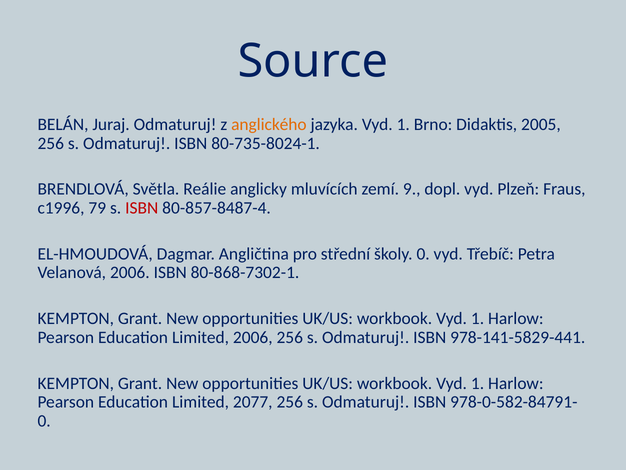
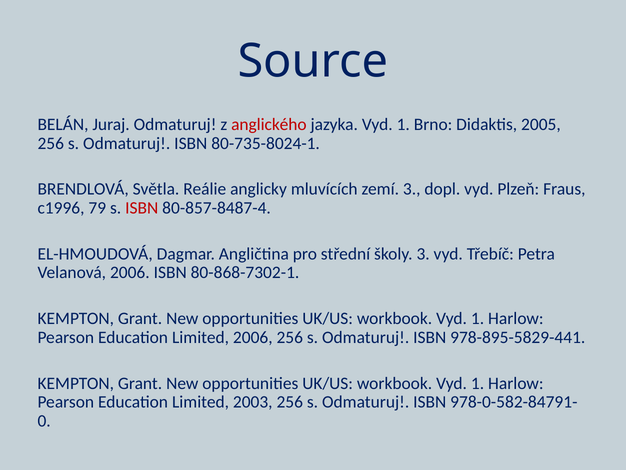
anglického colour: orange -> red (269, 124)
zemí 9: 9 -> 3 (412, 189)
školy 0: 0 -> 3 (423, 254)
978-141-5829-441: 978-141-5829-441 -> 978-895-5829-441 (518, 337)
2077: 2077 -> 2003 (253, 402)
